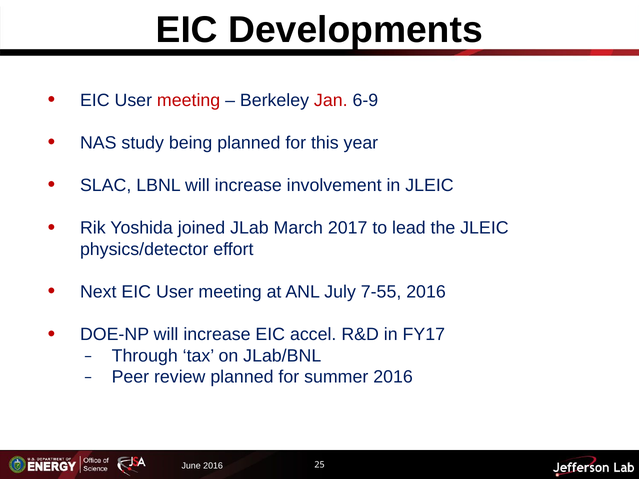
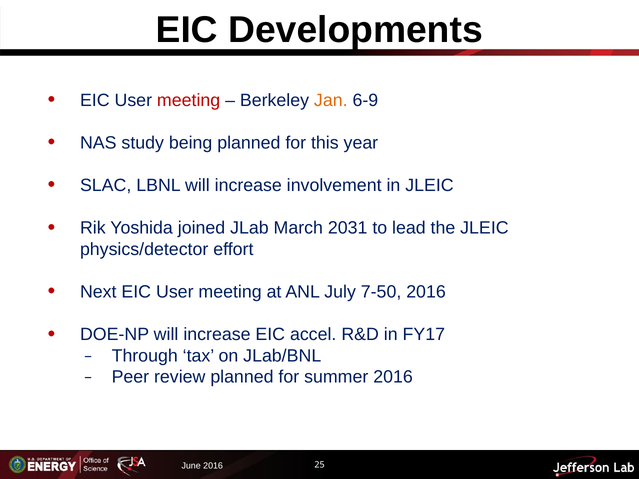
Jan colour: red -> orange (331, 100)
2017: 2017 -> 2031 (348, 228)
7-55: 7-55 -> 7-50 (381, 292)
